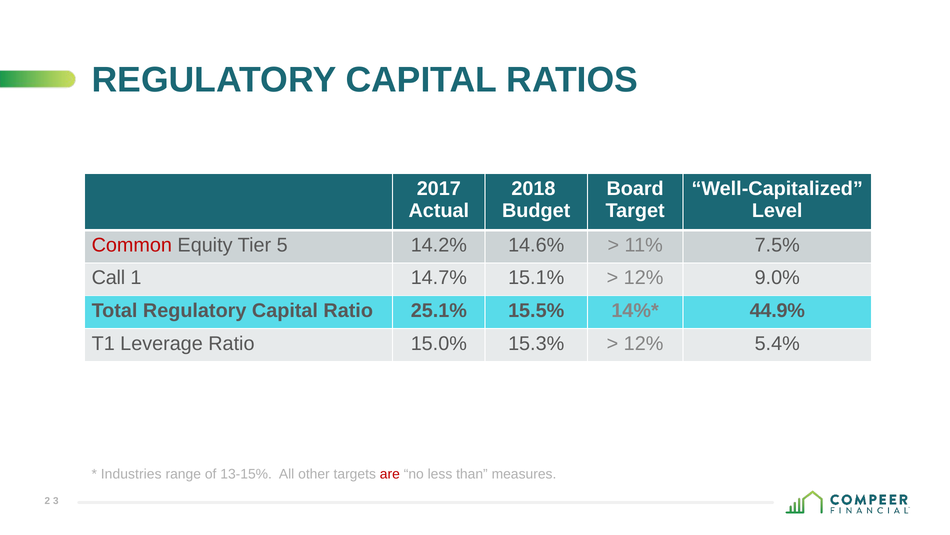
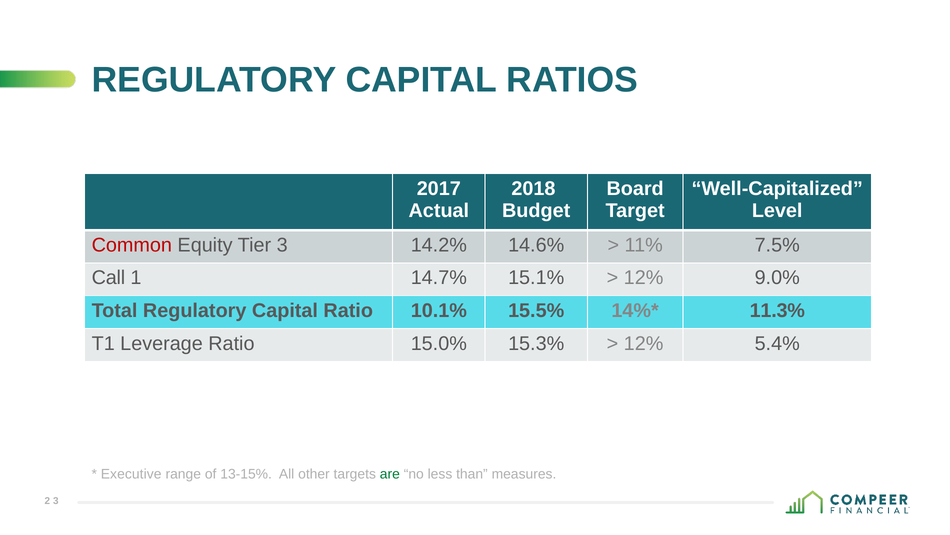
Tier 5: 5 -> 3 (282, 245)
25.1%: 25.1% -> 10.1% (439, 310)
44.9%: 44.9% -> 11.3% (777, 310)
Industries: Industries -> Executive (131, 473)
are colour: red -> green (390, 473)
